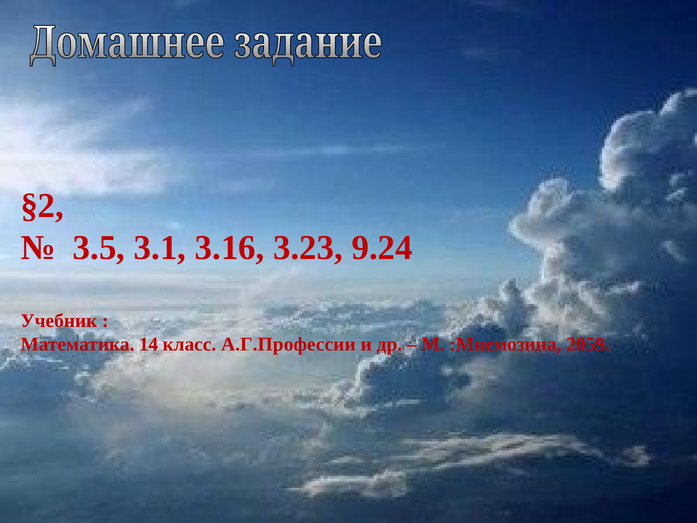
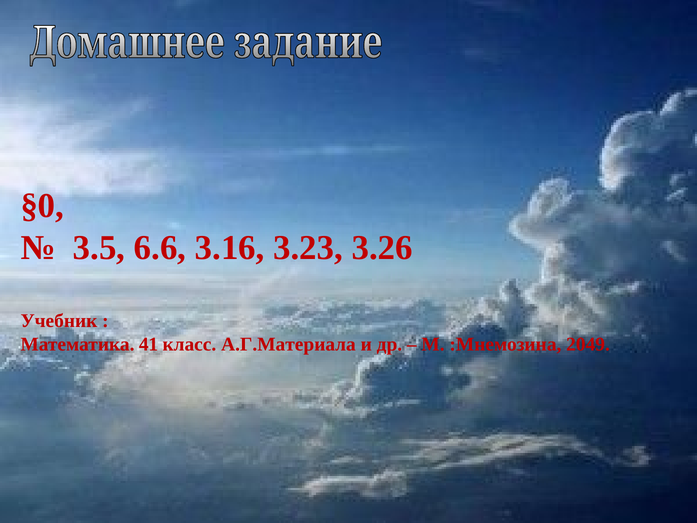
§2: §2 -> §0 (42, 206)
3.1: 3.1 -> 6.6 (160, 248)
9.24: 9.24 -> 3.26 (382, 248)
14: 14 -> 41 (149, 344)
А.Г.Профессии: А.Г.Профессии -> А.Г.Материала (288, 344)
2059: 2059 -> 2049 (588, 344)
